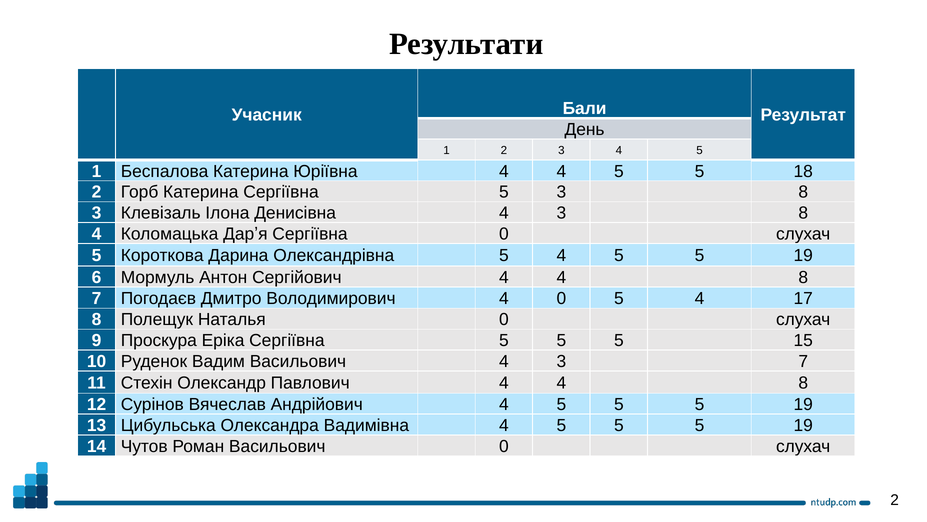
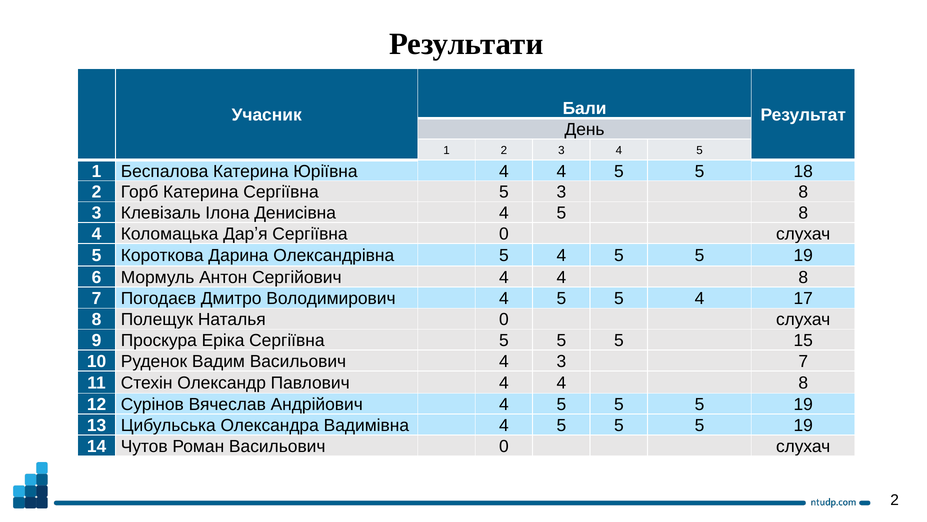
Денисівна 4 3: 3 -> 5 (561, 213)
Володимирович 4 0: 0 -> 5 (561, 298)
